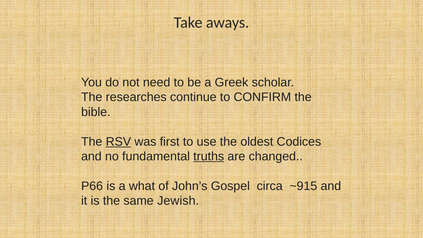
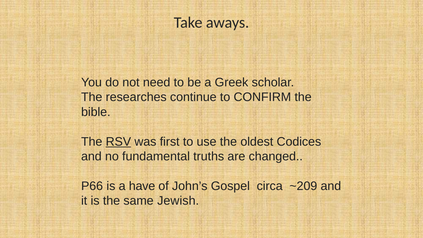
truths underline: present -> none (209, 156)
what: what -> have (142, 186)
~915: ~915 -> ~209 (303, 186)
